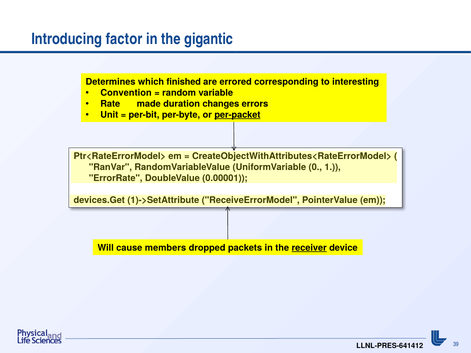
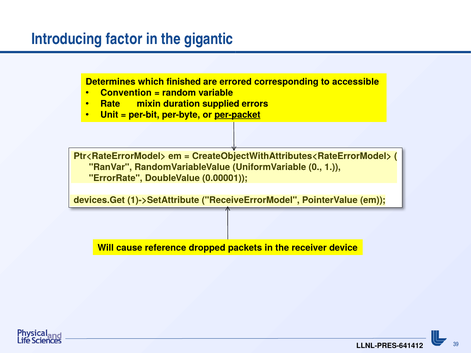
interesting: interesting -> accessible (356, 82)
made: made -> mixin (149, 104)
changes: changes -> supplied (221, 104)
members: members -> reference (166, 248)
receiver underline: present -> none (309, 248)
